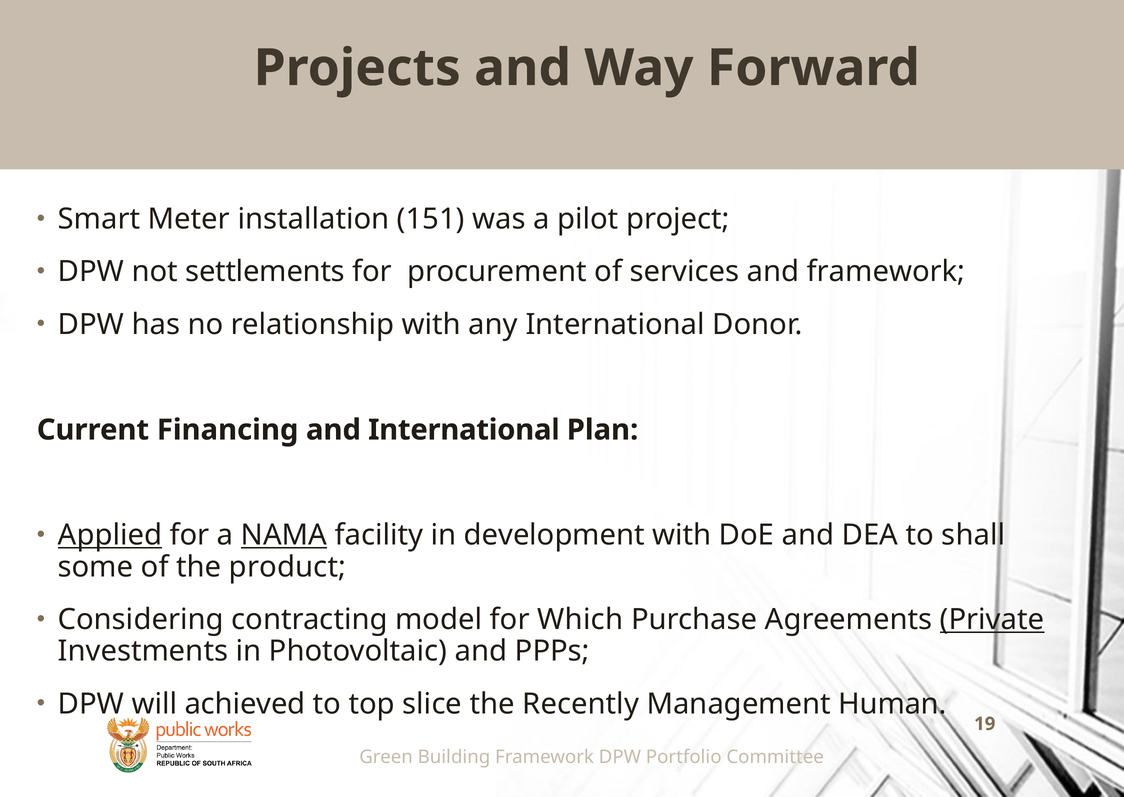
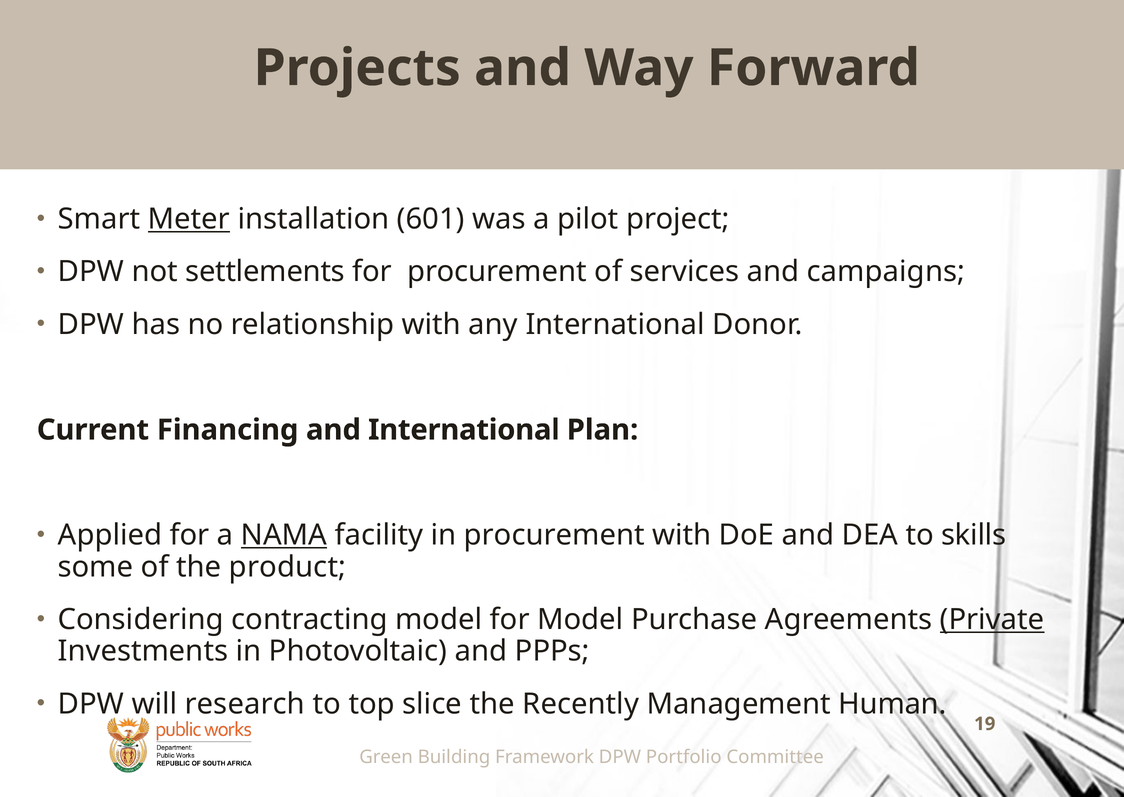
Meter underline: none -> present (189, 219)
151: 151 -> 601 (431, 219)
and framework: framework -> campaigns (886, 272)
Applied underline: present -> none (110, 535)
in development: development -> procurement (554, 535)
shall: shall -> skills (974, 535)
for Which: Which -> Model (580, 619)
achieved: achieved -> research (245, 704)
